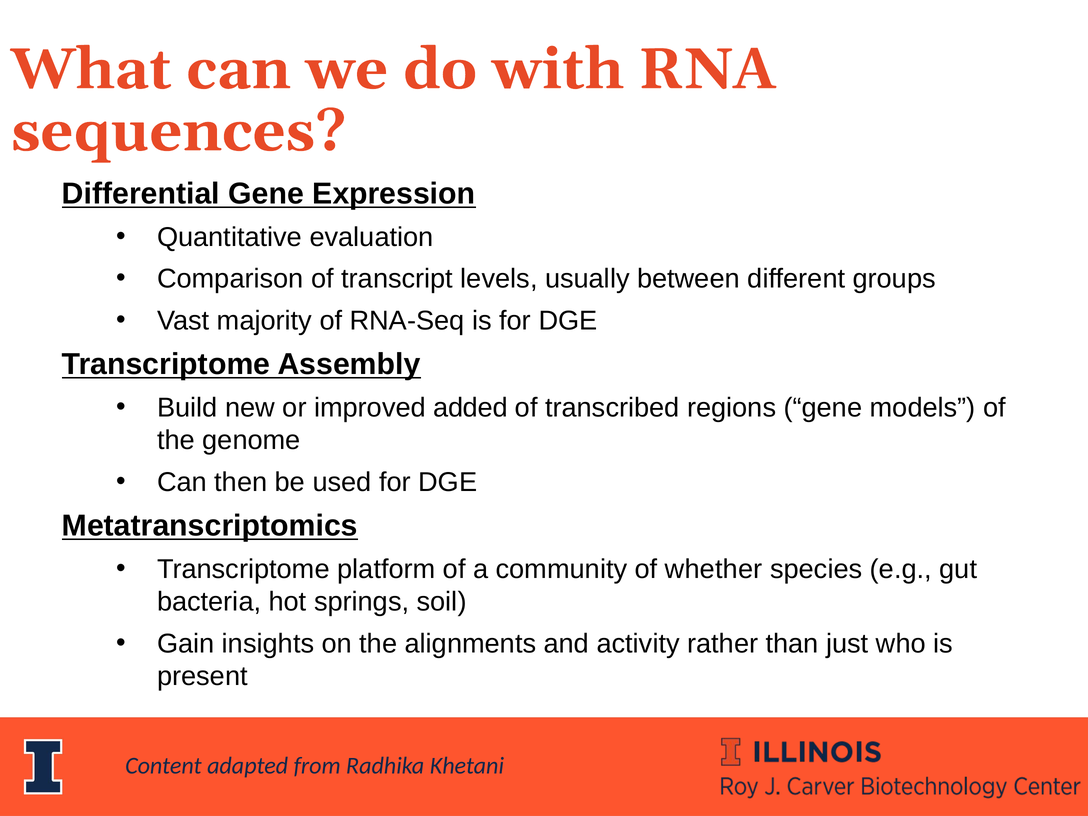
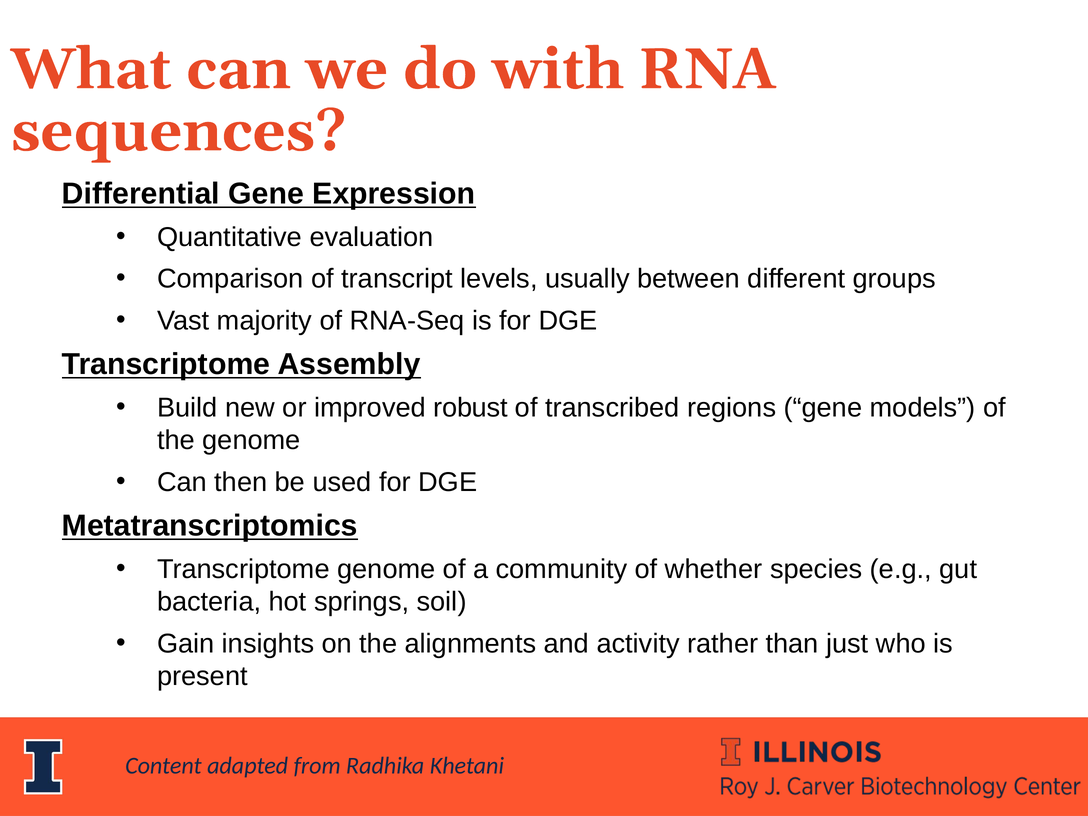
added: added -> robust (471, 408)
Transcriptome platform: platform -> genome (386, 569)
